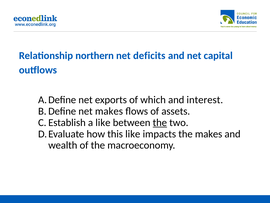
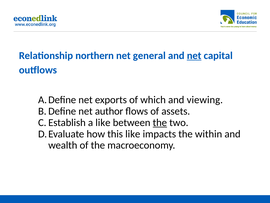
deficits: deficits -> general (149, 55)
net underline: none -> present (194, 55)
interest: interest -> viewing (205, 100)
net makes: makes -> author (109, 111)
the makes: makes -> within (209, 134)
